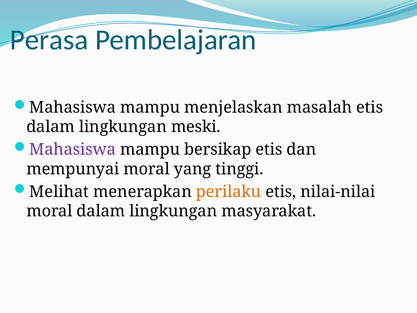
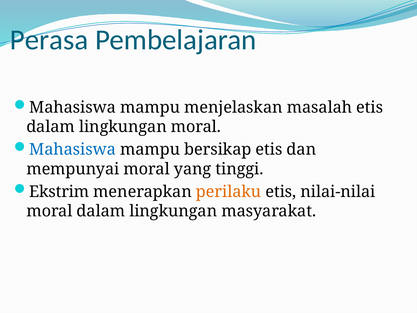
lingkungan meski: meski -> moral (196, 127)
Mahasiswa colour: purple -> blue (73, 149)
Melihat: Melihat -> Ekstrim (59, 192)
